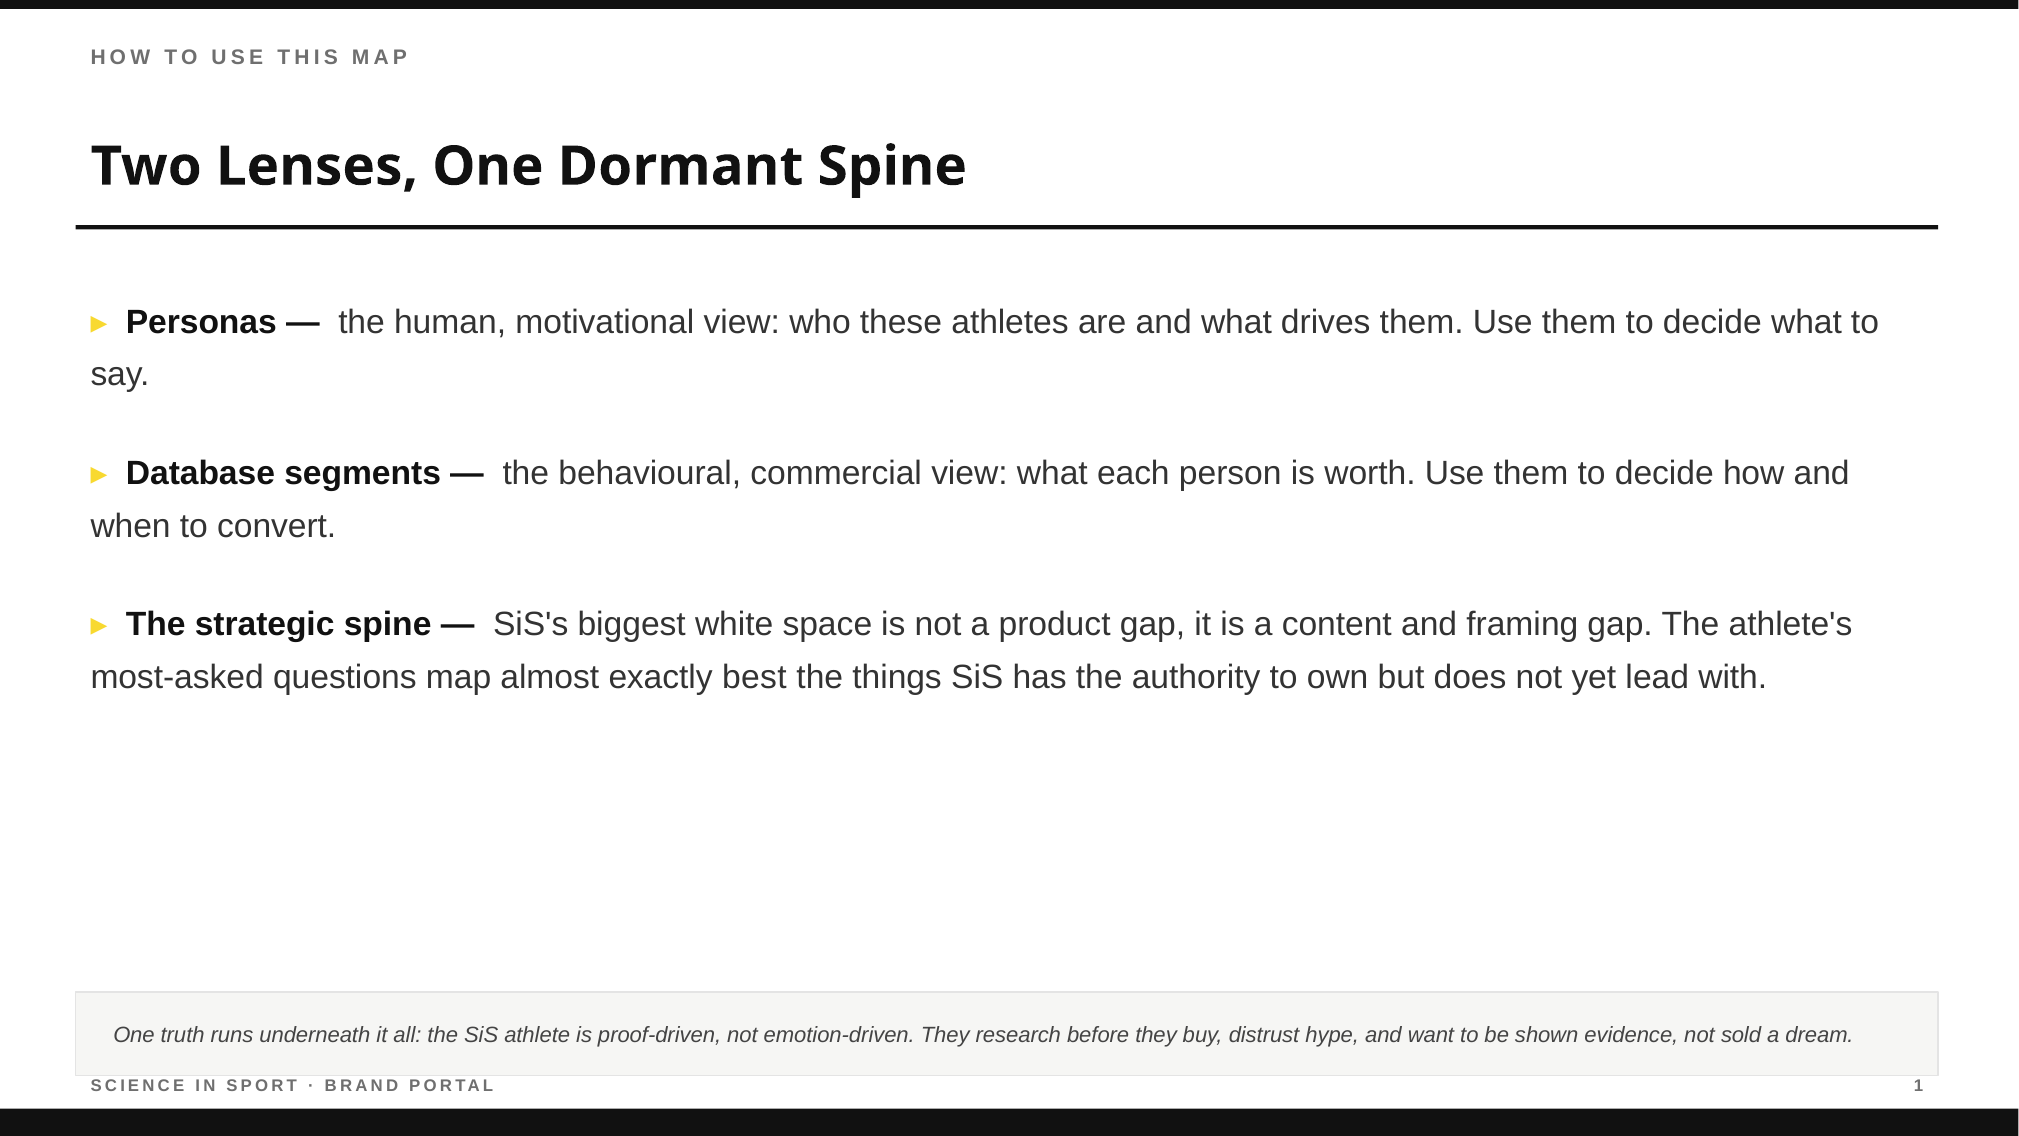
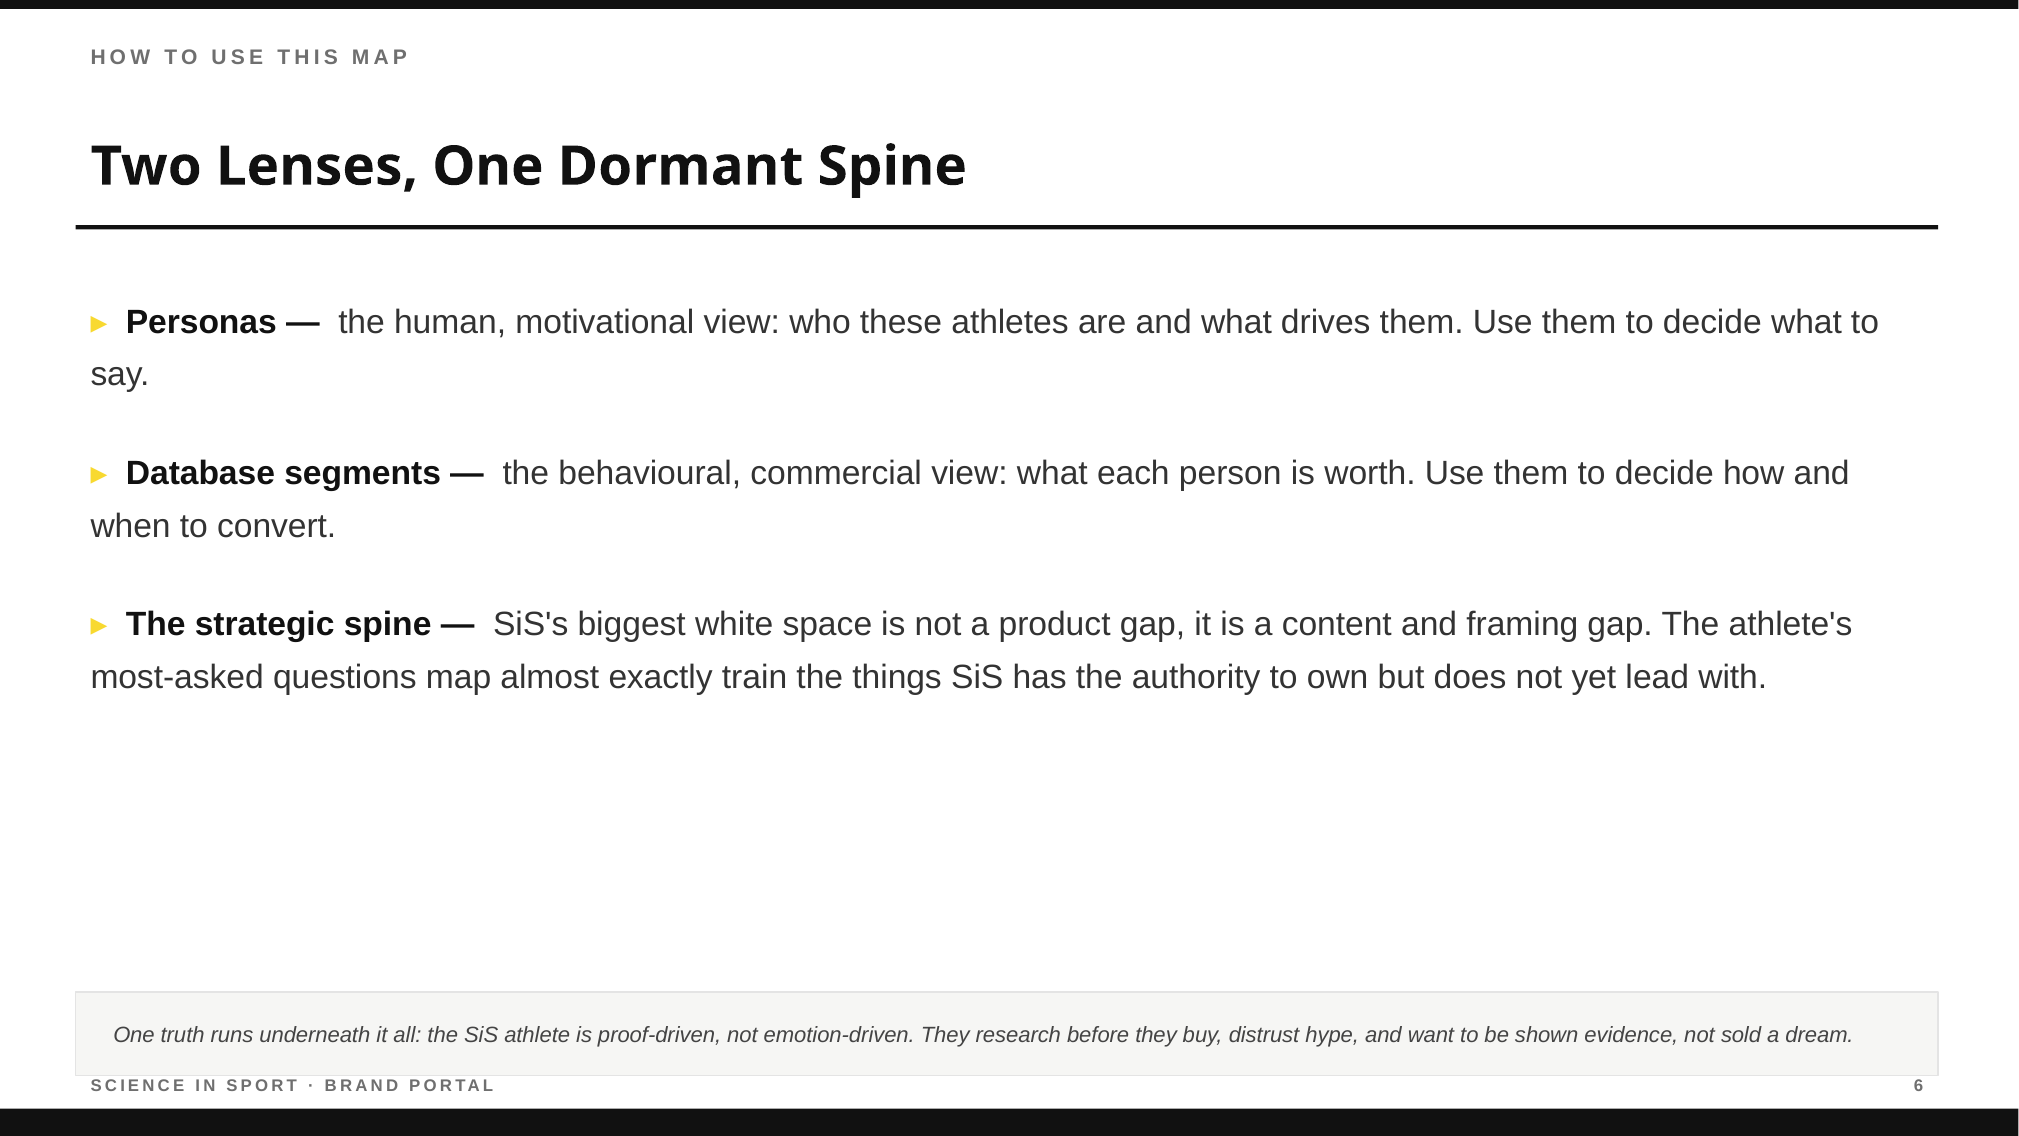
best: best -> train (755, 677)
1: 1 -> 6 (1919, 1085)
